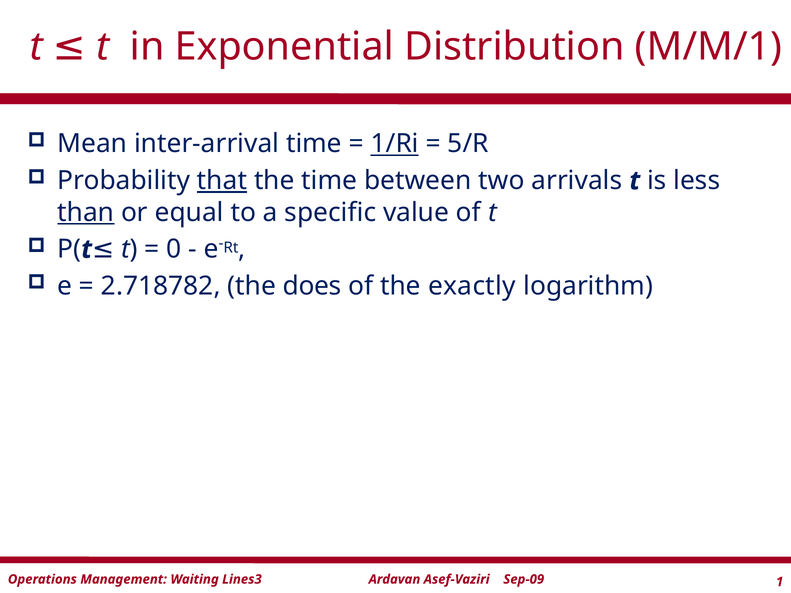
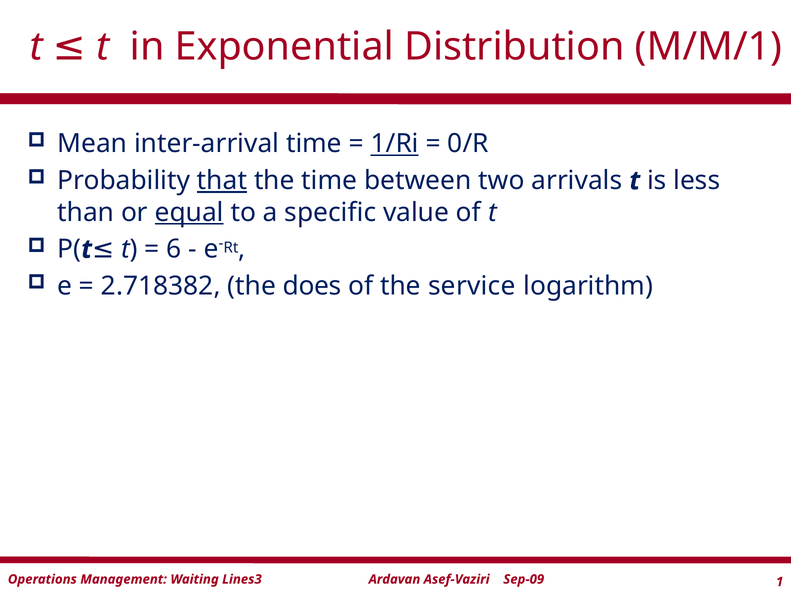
5/R: 5/R -> 0/R (468, 144)
than underline: present -> none (86, 212)
equal underline: none -> present (189, 212)
0: 0 -> 6 (174, 249)
2.718782: 2.718782 -> 2.718382 (161, 286)
exactly: exactly -> service (472, 286)
